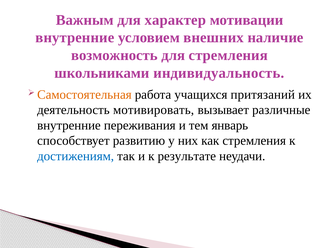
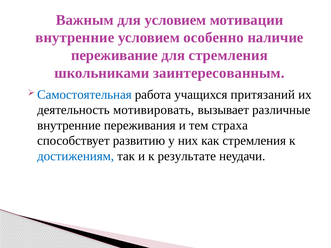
для характер: характер -> условием (175, 20)
внешних: внешних -> особенно (214, 38)
возможность: возможность -> переживание (115, 55)
индивидуальность: индивидуальность -> заинтересованным (219, 73)
Самостоятельная colour: orange -> blue (84, 95)
январь: январь -> страха (230, 125)
